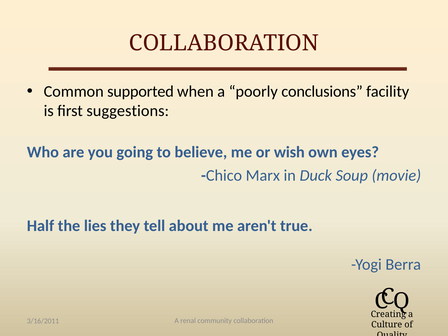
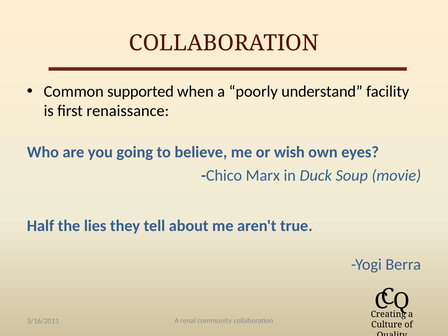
conclusions: conclusions -> understand (322, 91)
suggestions: suggestions -> renaissance (128, 111)
